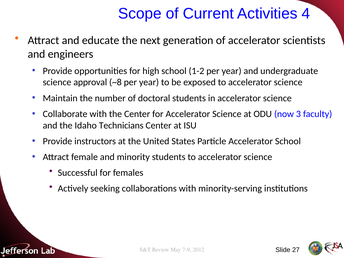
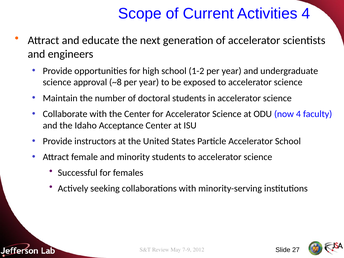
now 3: 3 -> 4 (298, 114)
Technicians: Technicians -> Acceptance (121, 125)
